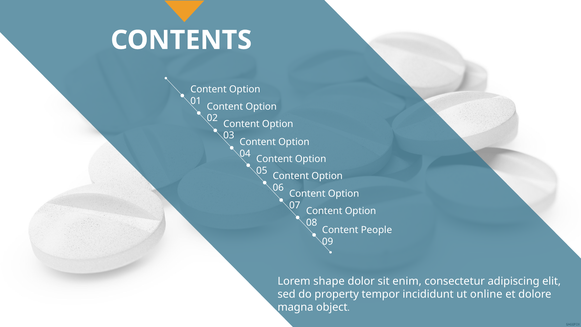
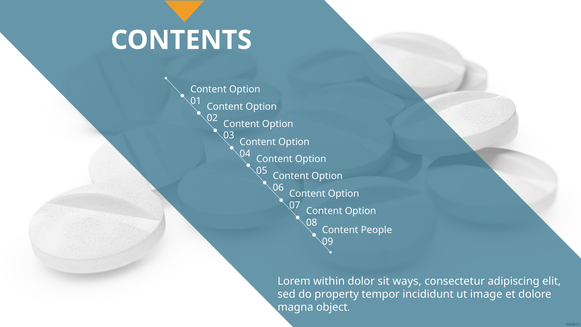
shape: shape -> within (329, 281)
enim: enim -> ways (407, 281)
online: online -> image (486, 294)
